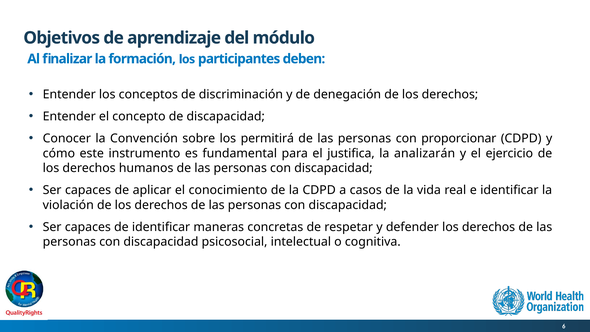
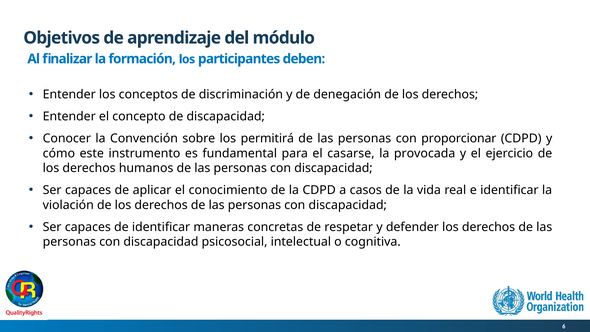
justifica: justifica -> casarse (351, 153)
analizarán: analizarán -> provocada (425, 153)
